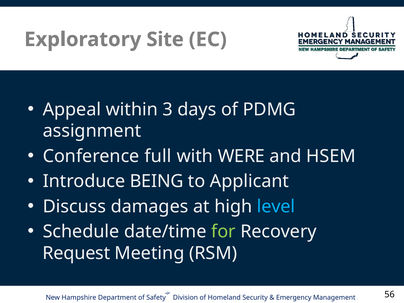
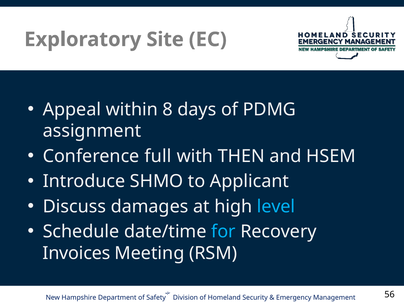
3: 3 -> 8 (168, 110)
WERE: WERE -> THEN (241, 156)
BEING: BEING -> SHMO (157, 181)
for colour: light green -> light blue (223, 232)
Request: Request -> Invoices (76, 253)
